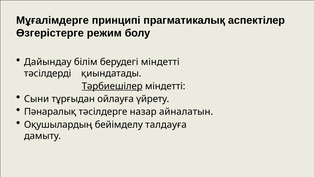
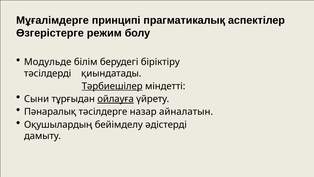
Дайындау: Дайындау -> Модульде (48, 62)
берудегі міндетті: міндетті -> біріктіру (160, 62)
ойлауға underline: none -> present (116, 99)
талдауға: талдауға -> әдістерді (166, 124)
